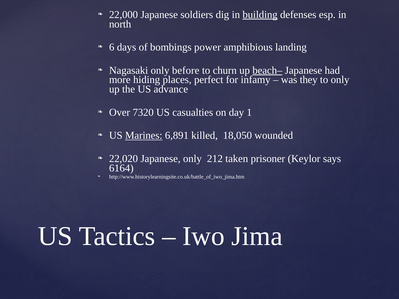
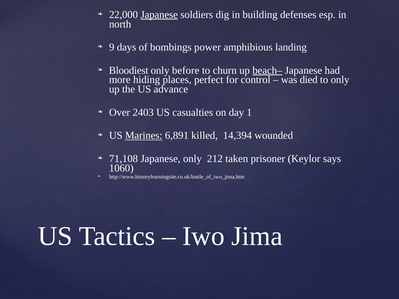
Japanese underline: none -> present (159, 15)
building underline: present -> none (260, 15)
6: 6 -> 9 (112, 47)
Nagasaki: Nagasaki -> Bloodiest (129, 70)
infamy: infamy -> control (256, 80)
they: they -> died (309, 80)
7320: 7320 -> 2403 (143, 112)
18,050: 18,050 -> 14,394 (237, 136)
22,020: 22,020 -> 71,108 (124, 159)
6164: 6164 -> 1060 (121, 168)
